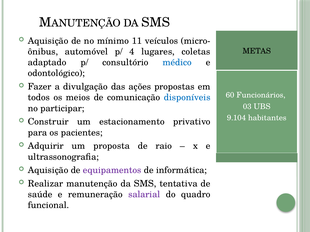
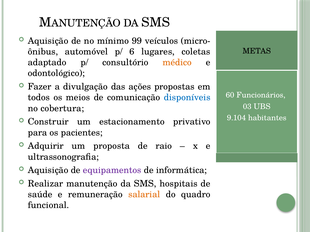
11: 11 -> 99 (137, 41)
4: 4 -> 6 (132, 52)
médico colour: blue -> orange (177, 63)
participar: participar -> cobertura (62, 109)
tentativa: tentativa -> hospitais (179, 184)
salarial colour: purple -> orange (144, 195)
